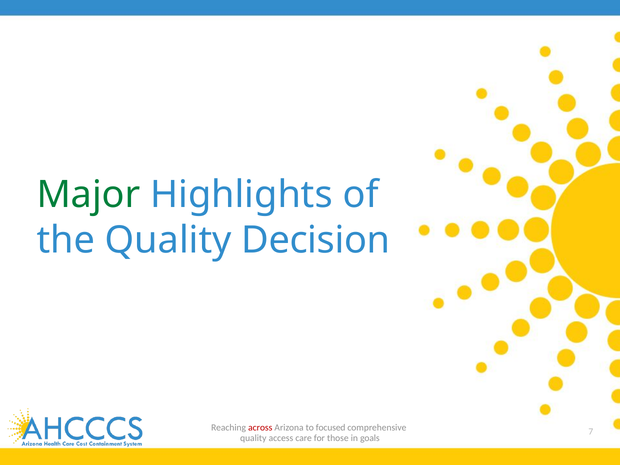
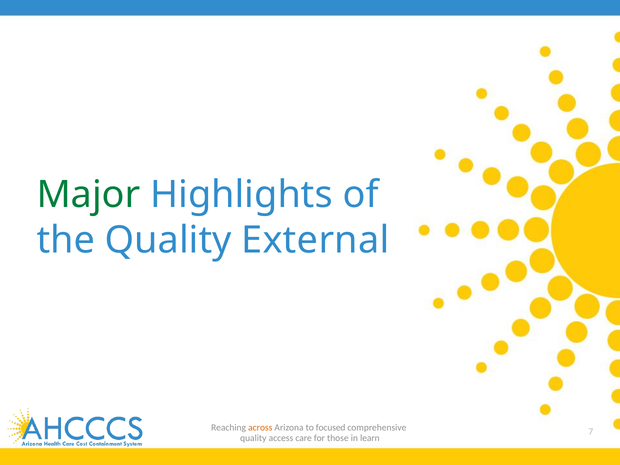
Decision: Decision -> External (315, 240)
across colour: red -> orange (260, 428)
goals: goals -> learn (370, 438)
